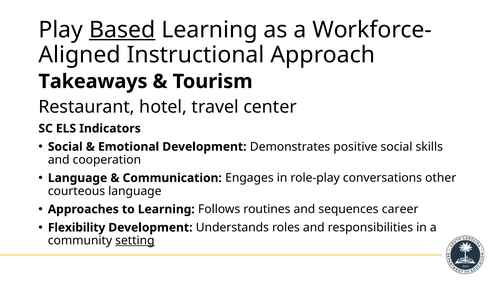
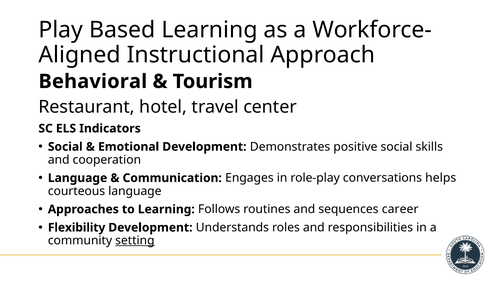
Based underline: present -> none (122, 30)
Takeaways: Takeaways -> Behavioral (93, 82)
other: other -> helps (441, 178)
